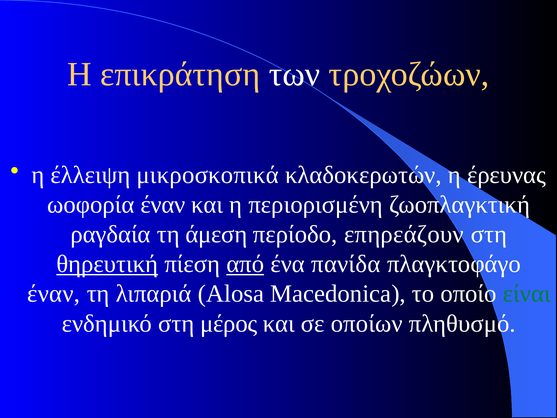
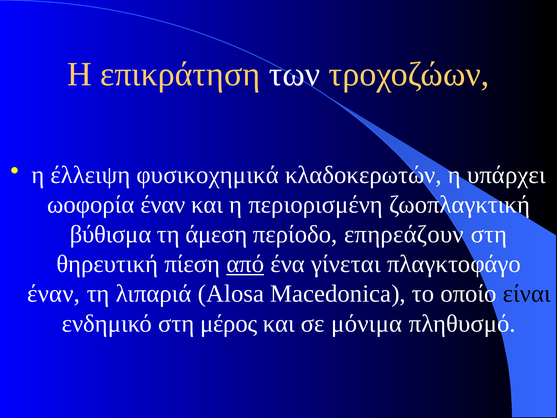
μικροσκοπικά: μικροσκοπικά -> φυσικοχημικά (208, 175)
έρευνας: έρευνας -> υπάρχει (506, 175)
ραγδαία: ραγδαία -> βύθισμα (111, 234)
θηρευτική underline: present -> none (107, 264)
πανίδα: πανίδα -> γίνεται (346, 264)
είναι colour: green -> black (527, 294)
οποίων: οποίων -> μόνιμα (367, 323)
